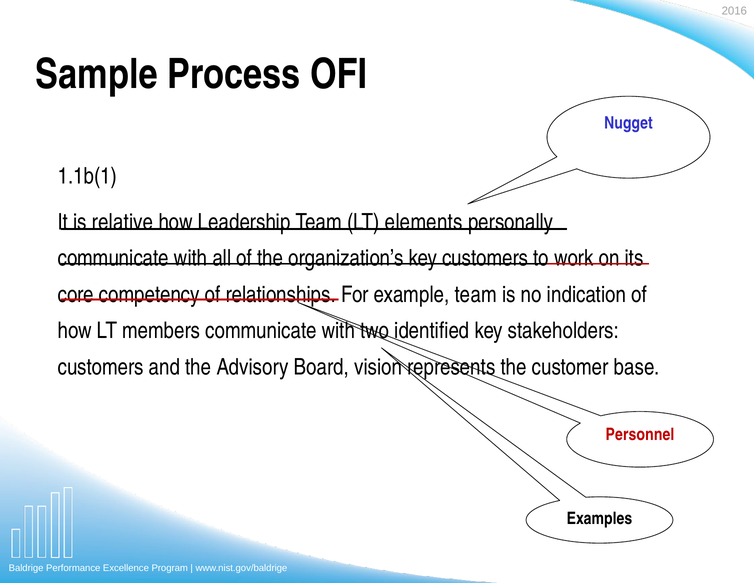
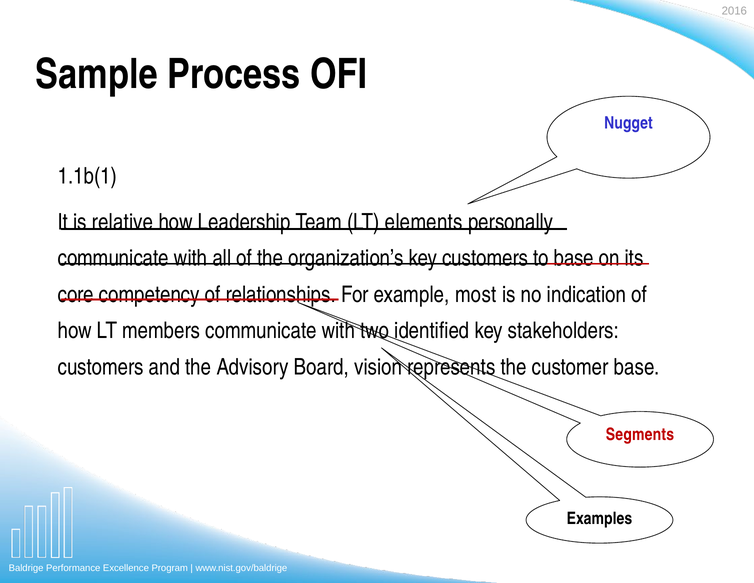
to work: work -> base (574, 258)
example team: team -> most (476, 294)
Personnel: Personnel -> Segments (640, 434)
